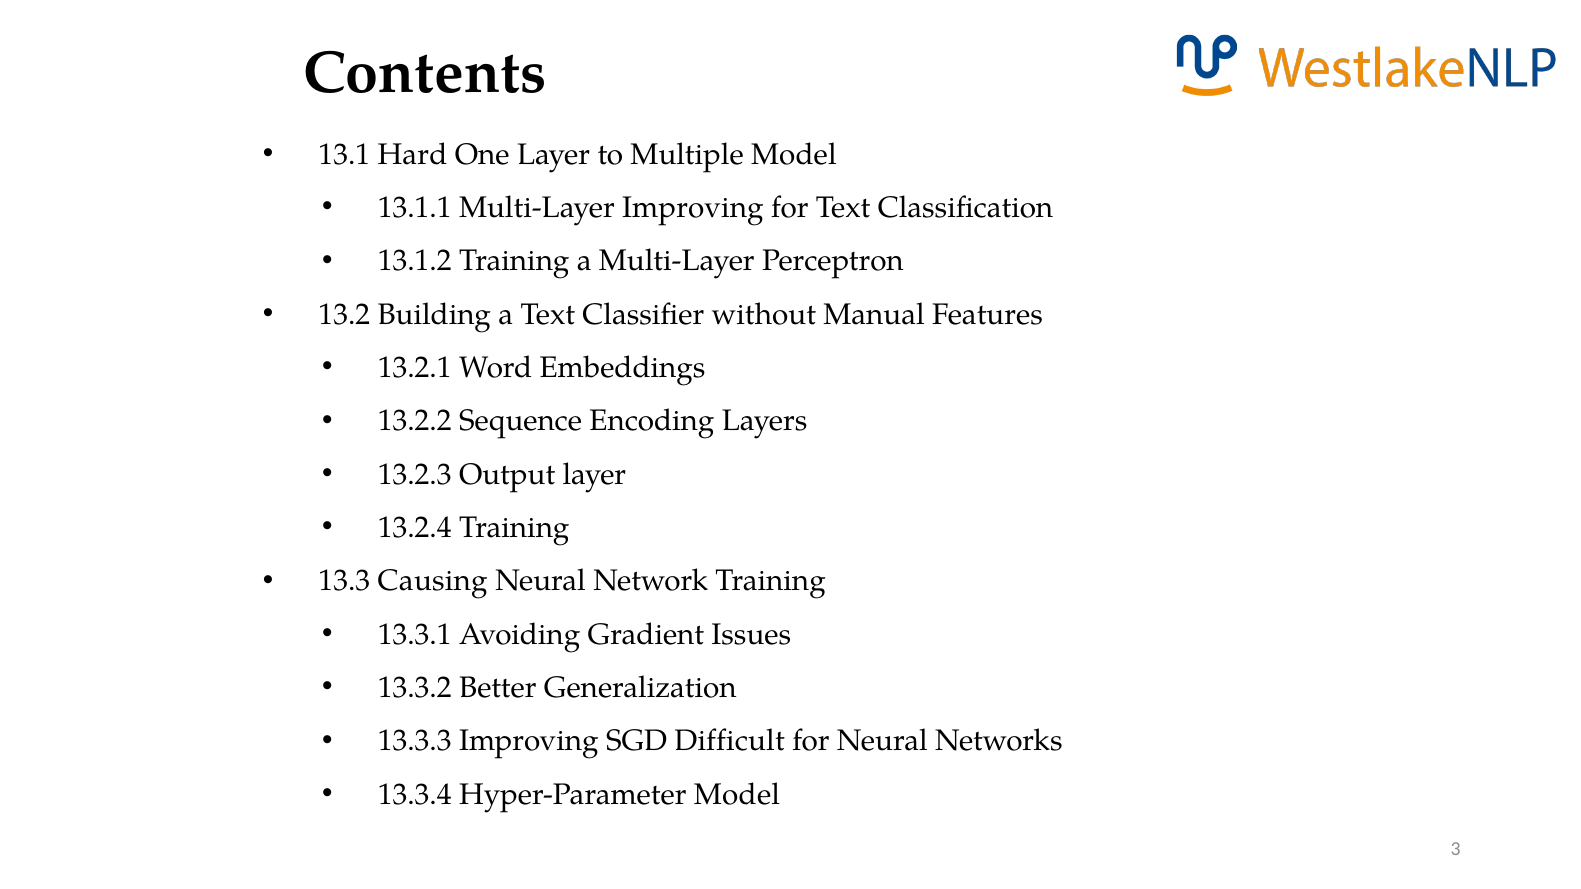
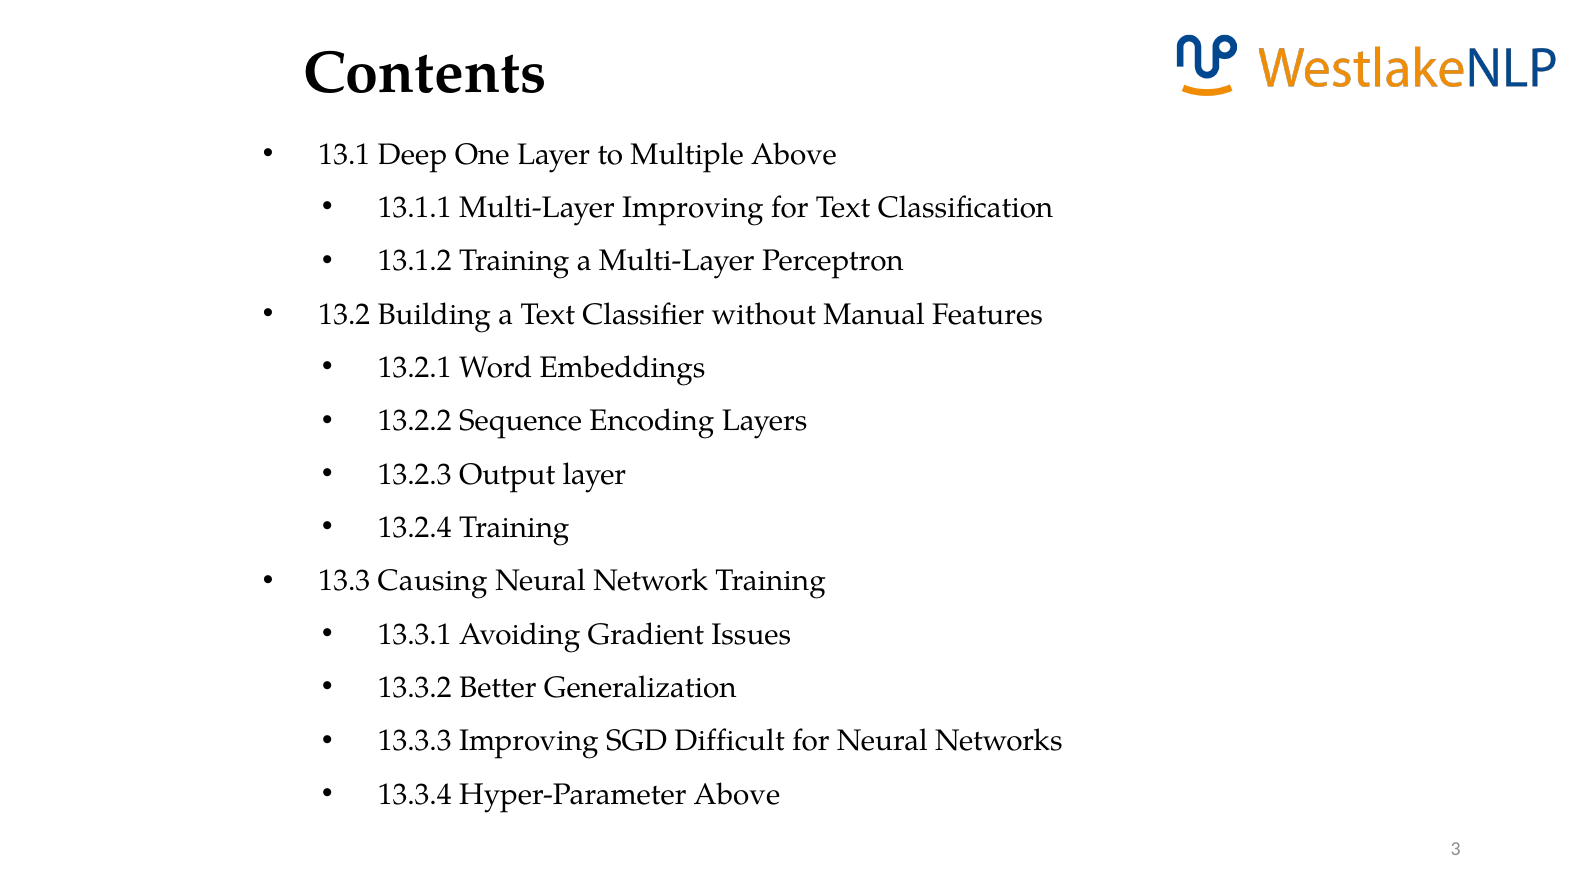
Hard: Hard -> Deep (413, 154)
Multiple Model: Model -> Above (794, 154)
Hyper-Parameter Model: Model -> Above (737, 795)
